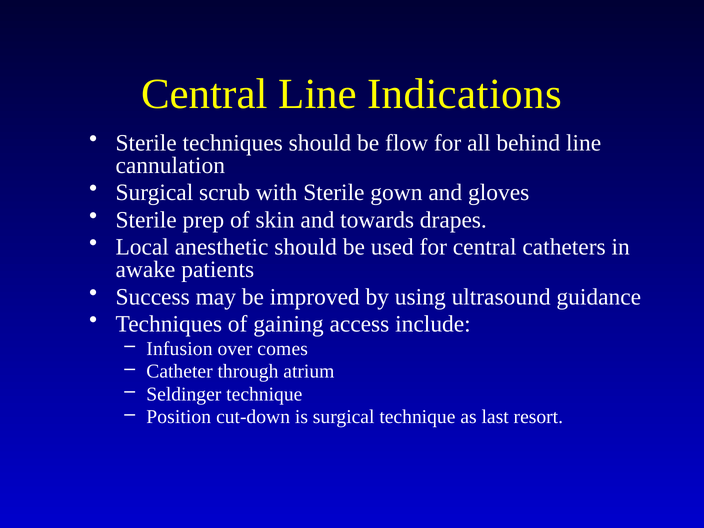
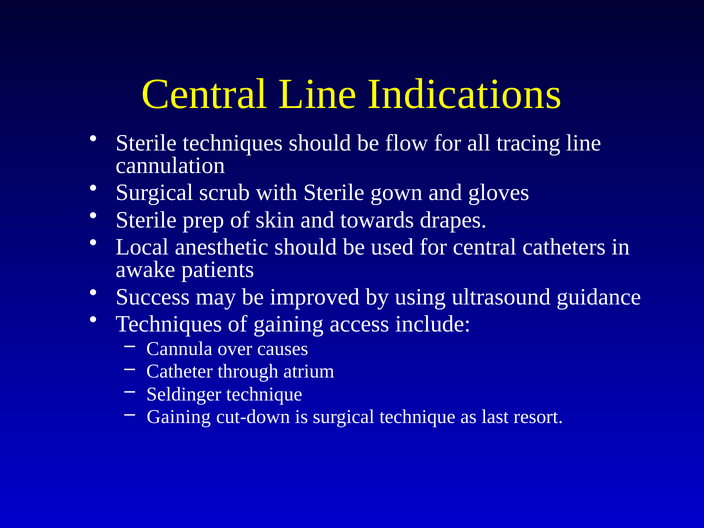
behind: behind -> tracing (528, 143)
Infusion: Infusion -> Cannula (179, 349)
comes: comes -> causes (283, 349)
Position: Position -> Gaining (179, 417)
